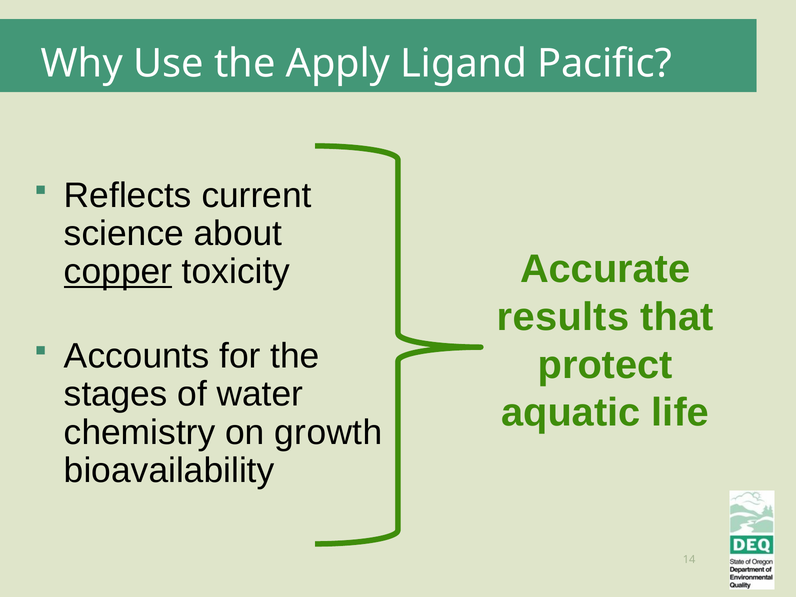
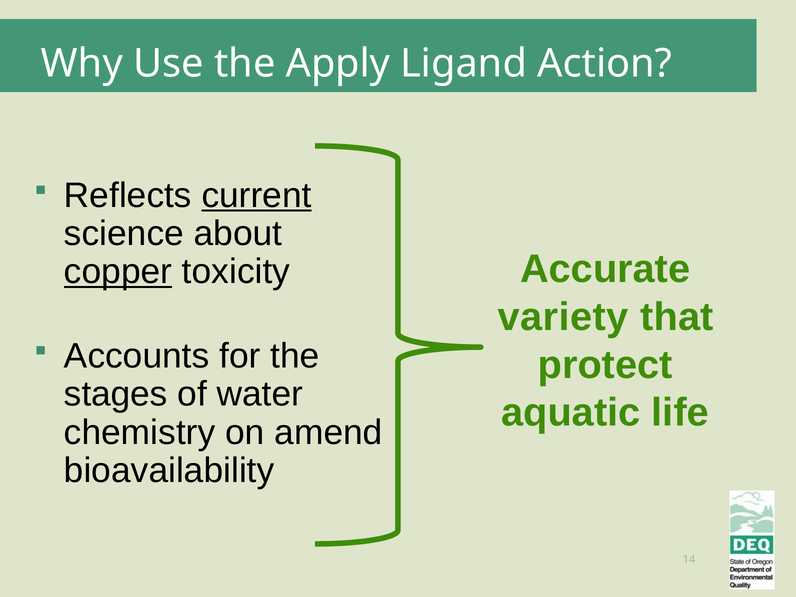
Pacific: Pacific -> Action (605, 64)
current underline: none -> present (257, 195)
results: results -> variety (563, 317)
growth: growth -> amend (328, 433)
